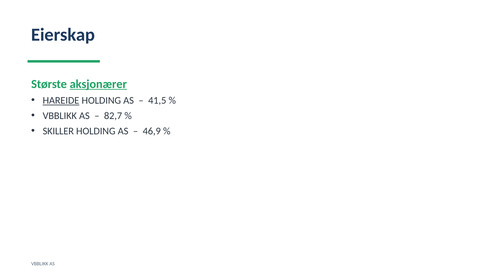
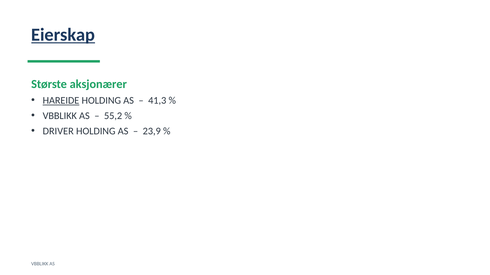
Eierskap underline: none -> present (63, 35)
aksjonærer underline: present -> none (98, 84)
41,5: 41,5 -> 41,3 (157, 101)
82,7: 82,7 -> 55,2 (113, 116)
SKILLER: SKILLER -> DRIVER (58, 131)
46,9: 46,9 -> 23,9 (152, 131)
